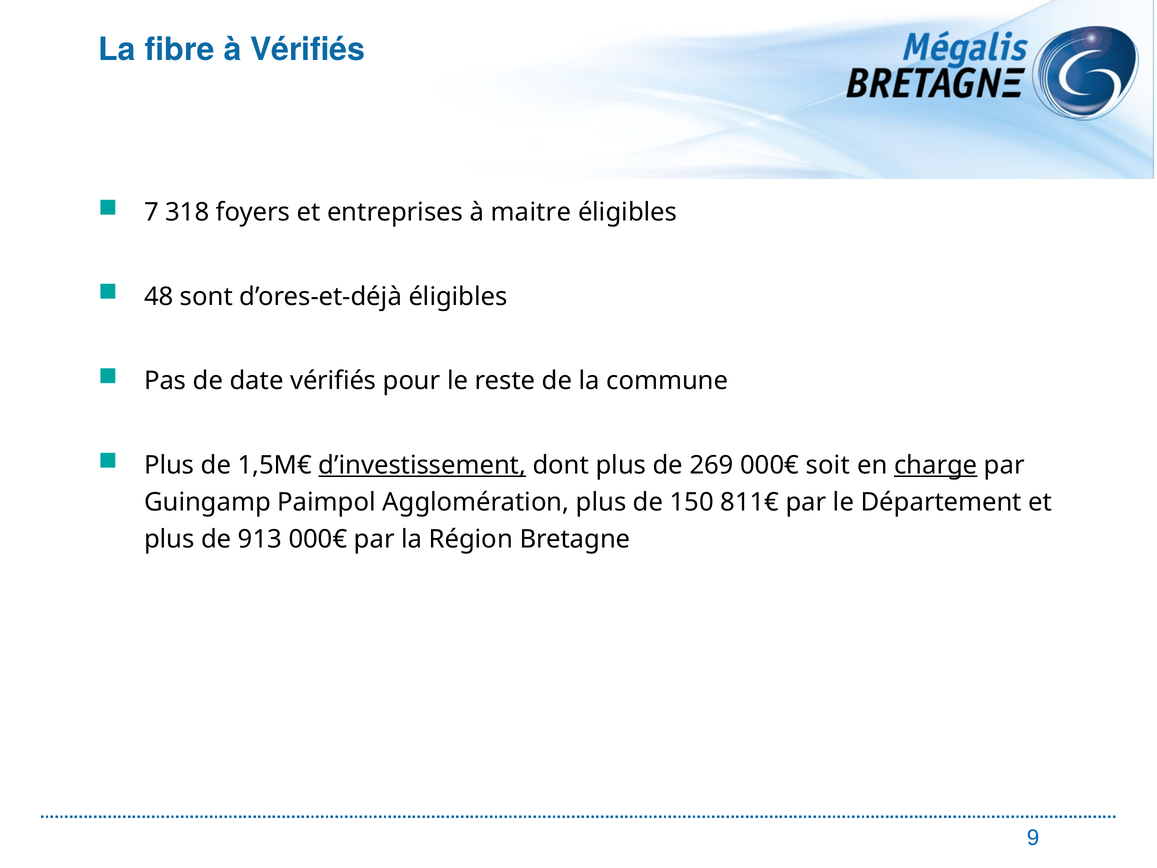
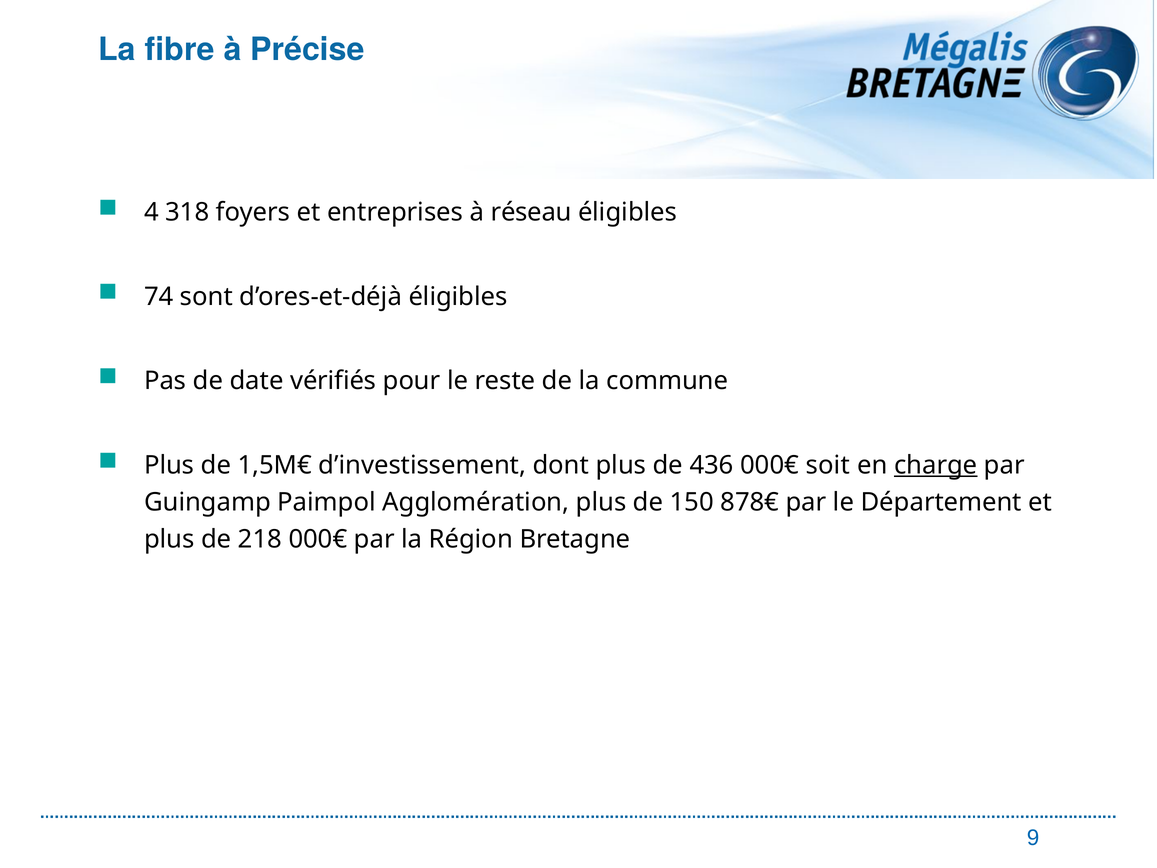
à Vérifiés: Vérifiés -> Précise (307, 49)
7: 7 -> 4 (151, 212)
maitre: maitre -> réseau (531, 212)
48: 48 -> 74 (159, 297)
d’investissement underline: present -> none (422, 465)
269: 269 -> 436 (712, 465)
811€: 811€ -> 878€ (750, 502)
913: 913 -> 218 (260, 539)
